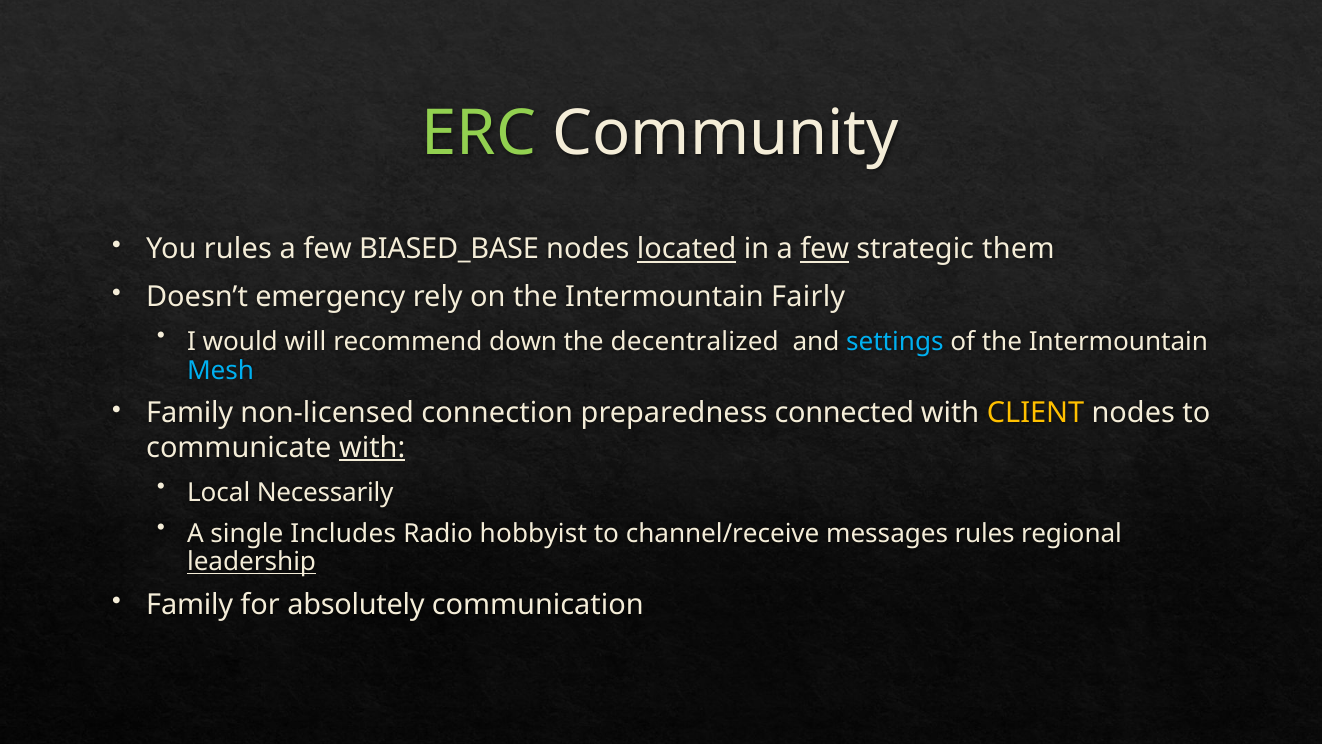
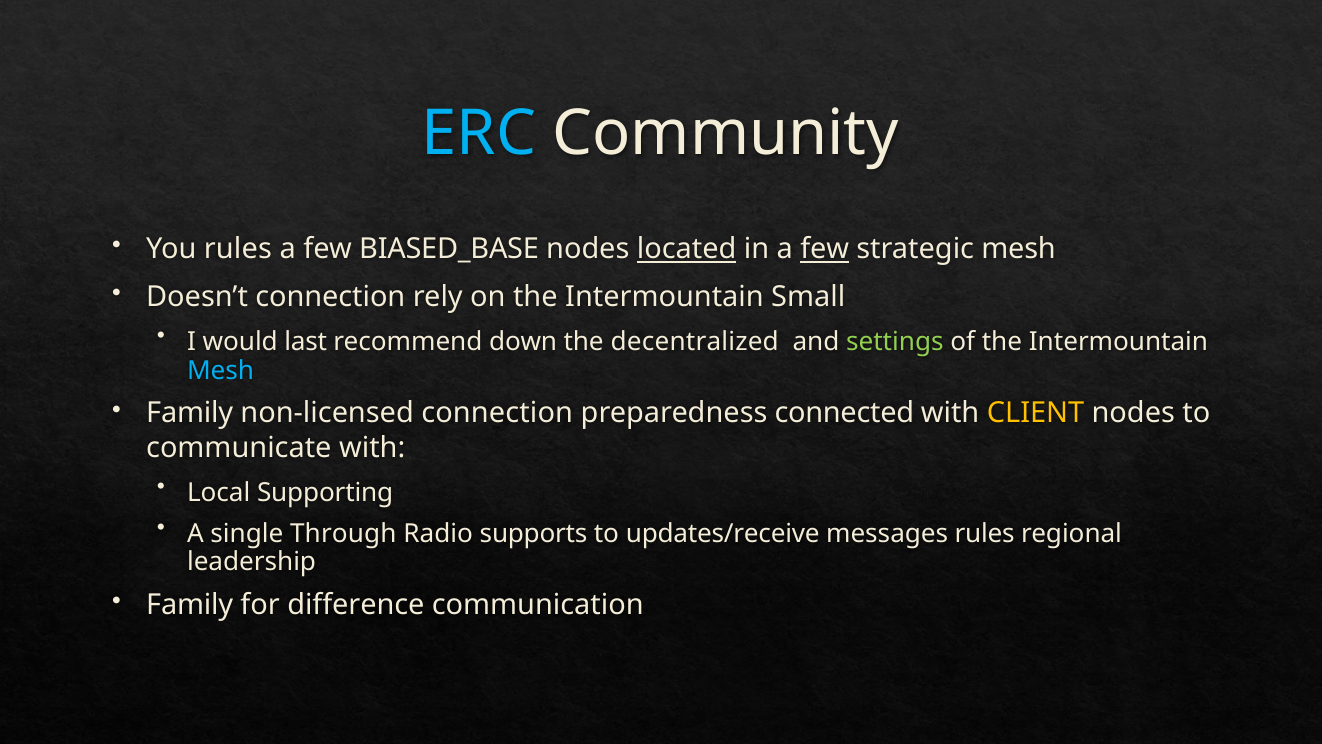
ERC colour: light green -> light blue (479, 134)
strategic them: them -> mesh (1019, 249)
Doesn’t emergency: emergency -> connection (330, 297)
Fairly: Fairly -> Small (808, 297)
will: will -> last (306, 342)
settings colour: light blue -> light green (895, 342)
with underline: present -> none (372, 447)
Necessarily: Necessarily -> Supporting (325, 493)
Includes: Includes -> Through (343, 534)
hobbyist: hobbyist -> supports (534, 534)
channel/receive: channel/receive -> updates/receive (723, 534)
leadership underline: present -> none (252, 562)
absolutely: absolutely -> difference (356, 605)
